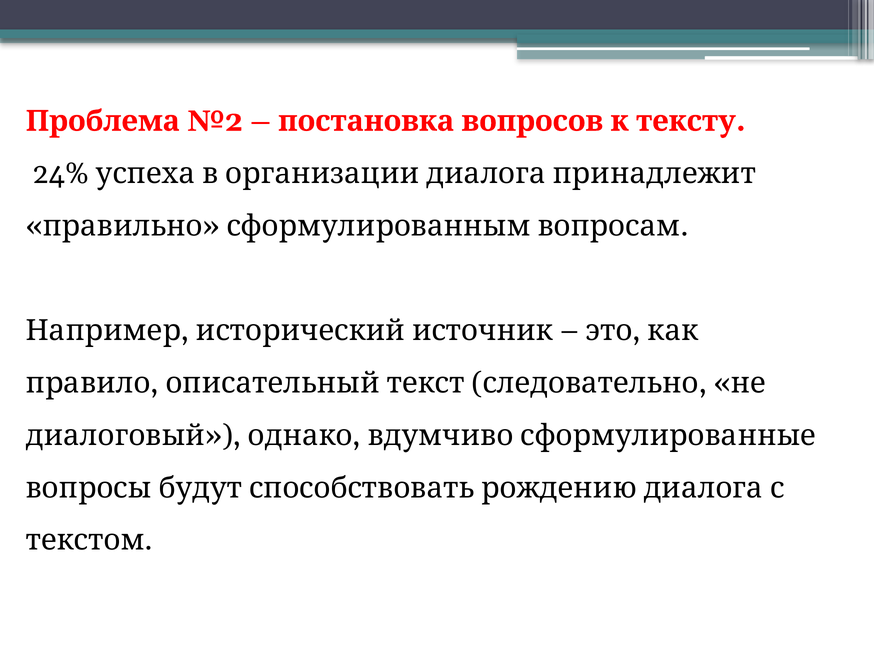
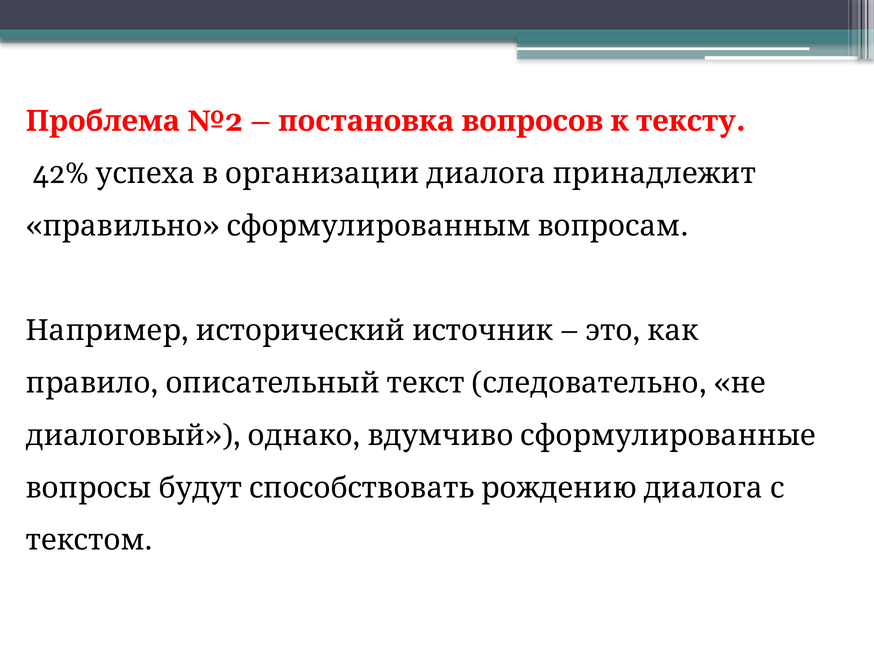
24%: 24% -> 42% (61, 174)
